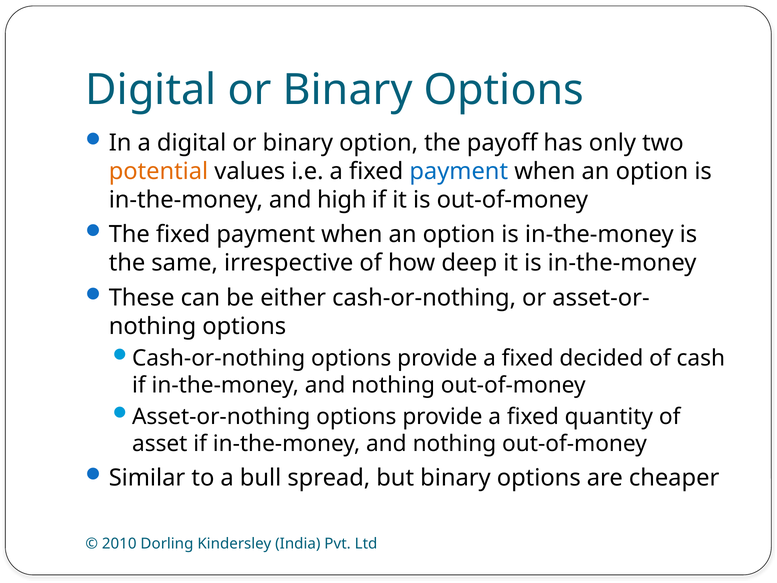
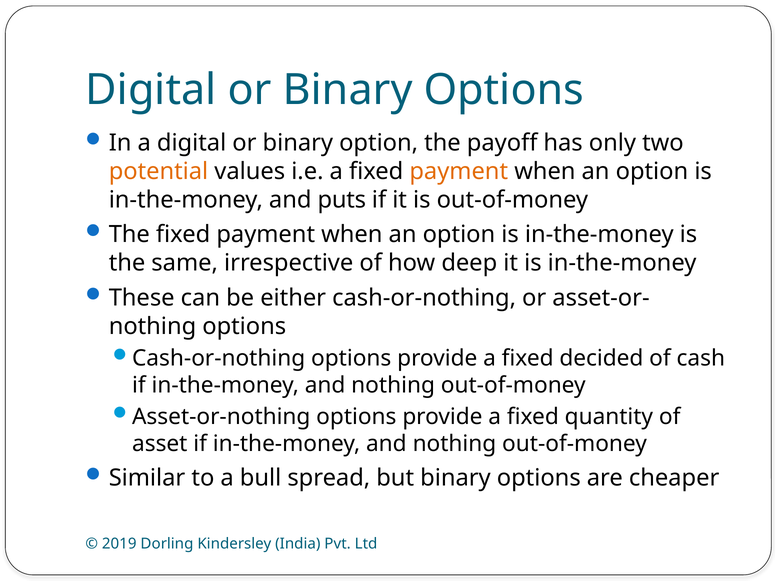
payment colour: blue -> orange (459, 171)
high: high -> puts (342, 200)
2010: 2010 -> 2019 (119, 544)
